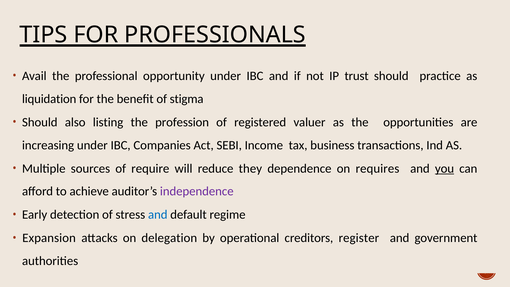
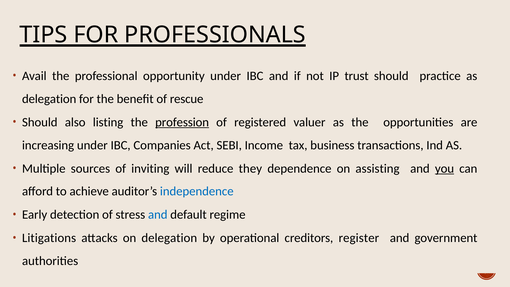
liquidation: liquidation -> delegation (49, 99)
stigma: stigma -> rescue (187, 99)
profession underline: none -> present (182, 122)
require: require -> inviting (150, 168)
requires: requires -> assisting (378, 168)
independence colour: purple -> blue (197, 191)
Expansion: Expansion -> Litigations (49, 238)
